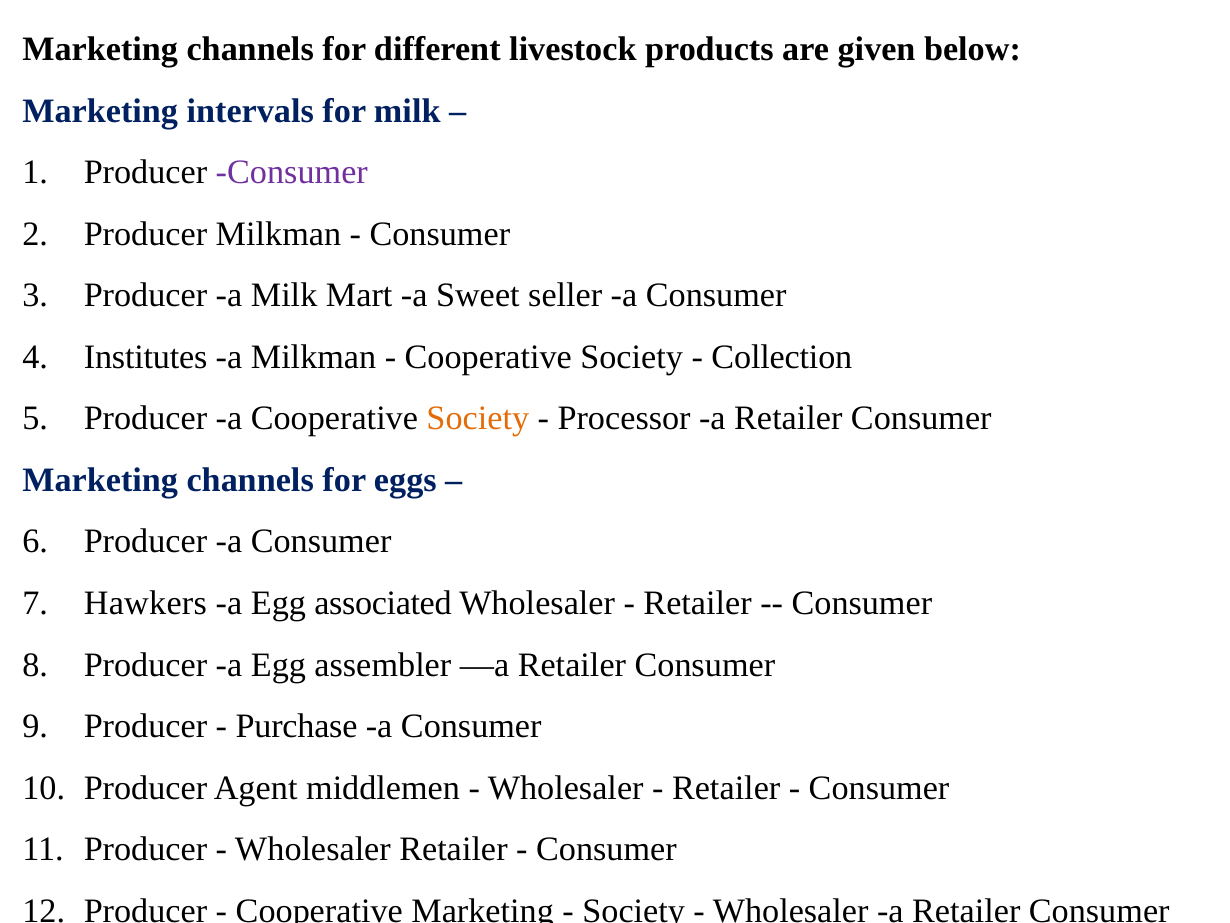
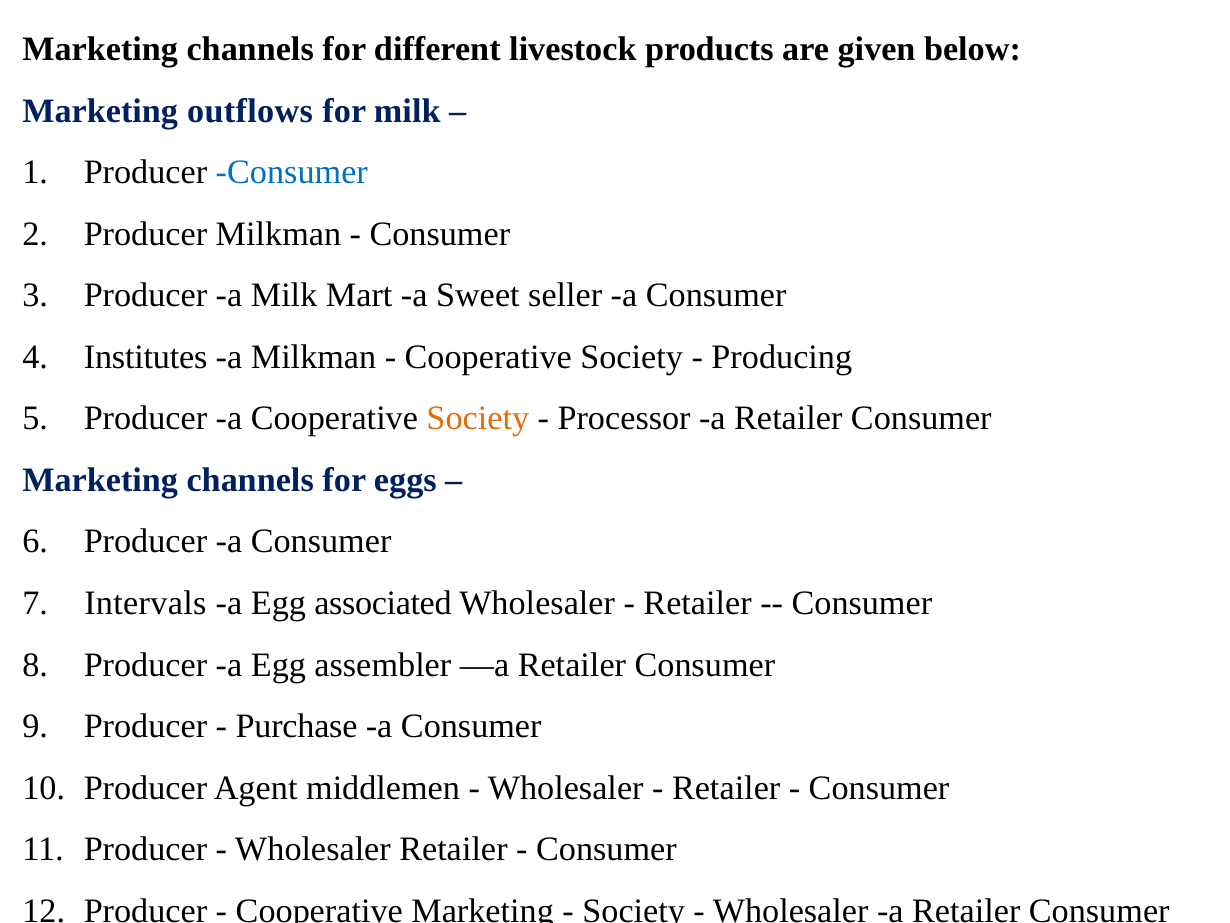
intervals: intervals -> outflows (250, 111)
Consumer colour: purple -> blue (292, 172)
Collection: Collection -> Producing (782, 357)
Hawkers: Hawkers -> Intervals (145, 603)
